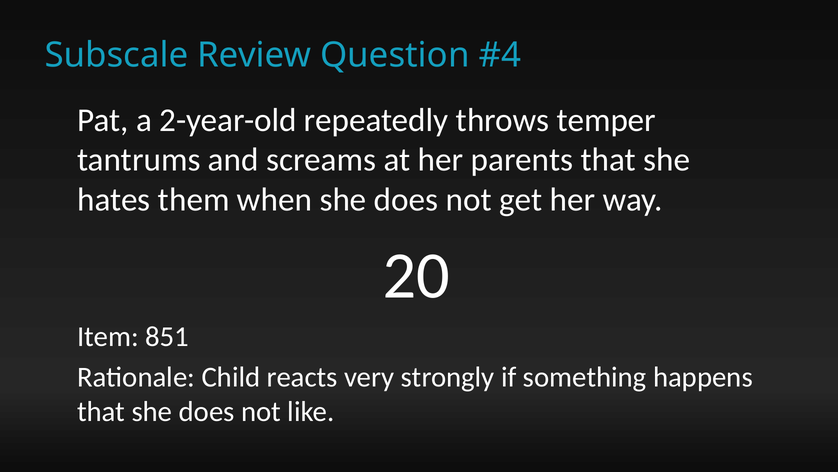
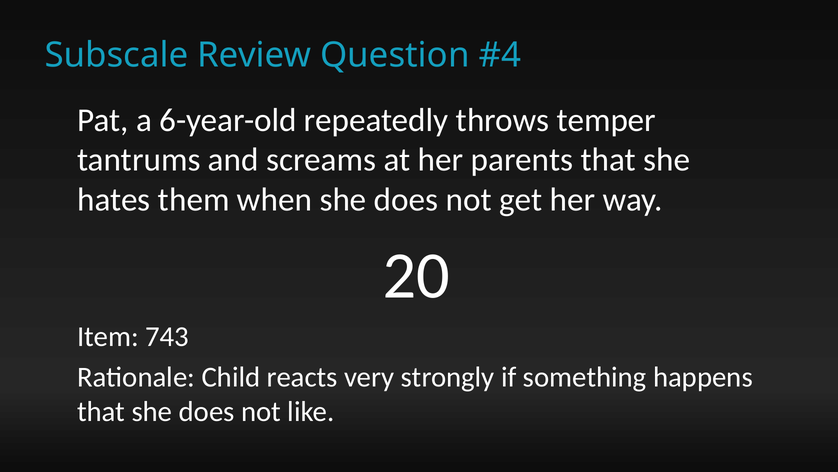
2-year-old: 2-year-old -> 6-year-old (228, 120)
851: 851 -> 743 (167, 336)
